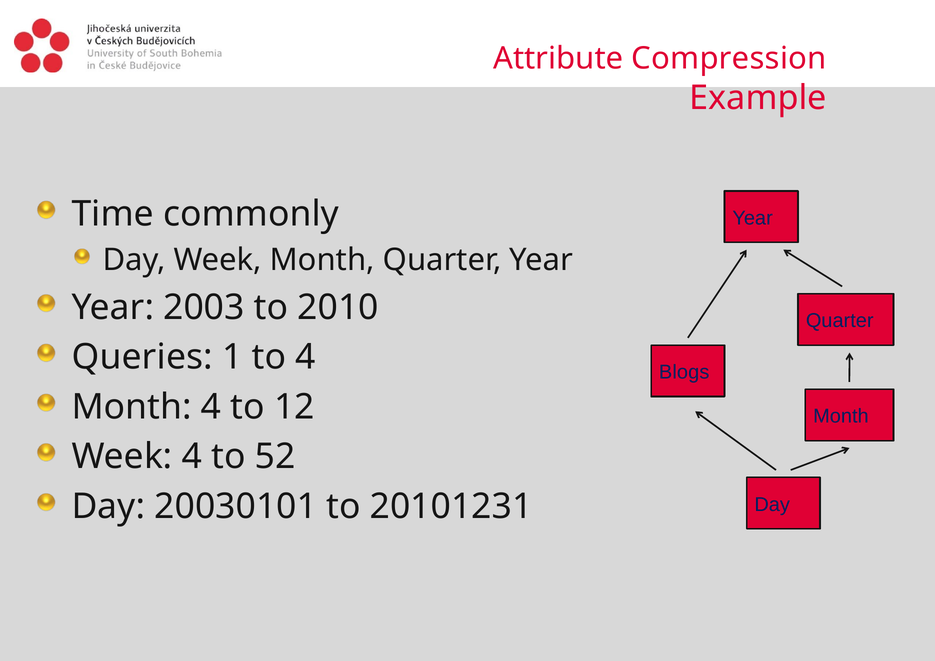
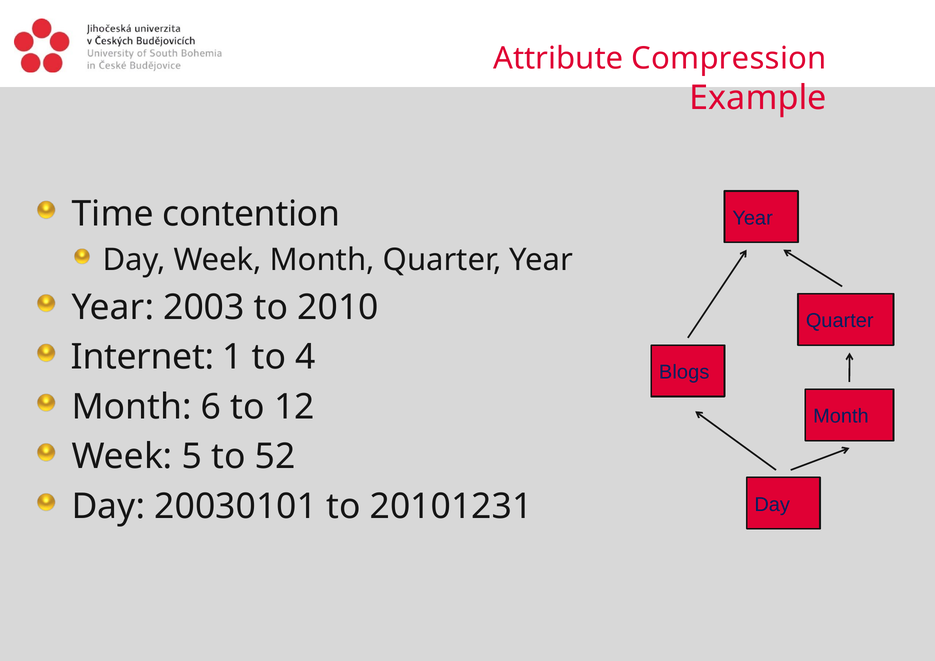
commonly: commonly -> contention (251, 214)
Queries: Queries -> Internet (143, 357)
Month 4: 4 -> 6 (211, 407)
Week 4: 4 -> 5 (192, 457)
